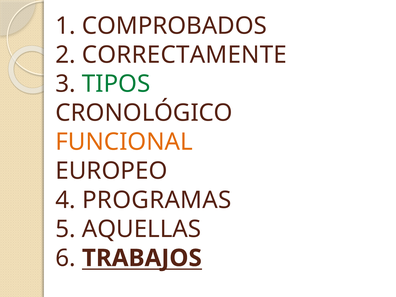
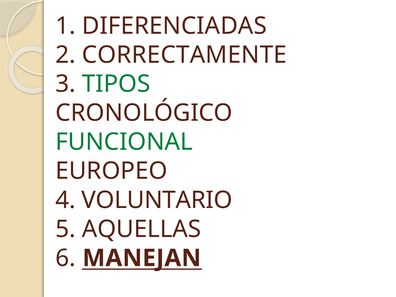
COMPROBADOS: COMPROBADOS -> DIFERENCIADAS (174, 26)
FUNCIONAL colour: orange -> green (124, 142)
PROGRAMAS: PROGRAMAS -> VOLUNTARIO (157, 200)
TRABAJOS: TRABAJOS -> MANEJAN (142, 258)
